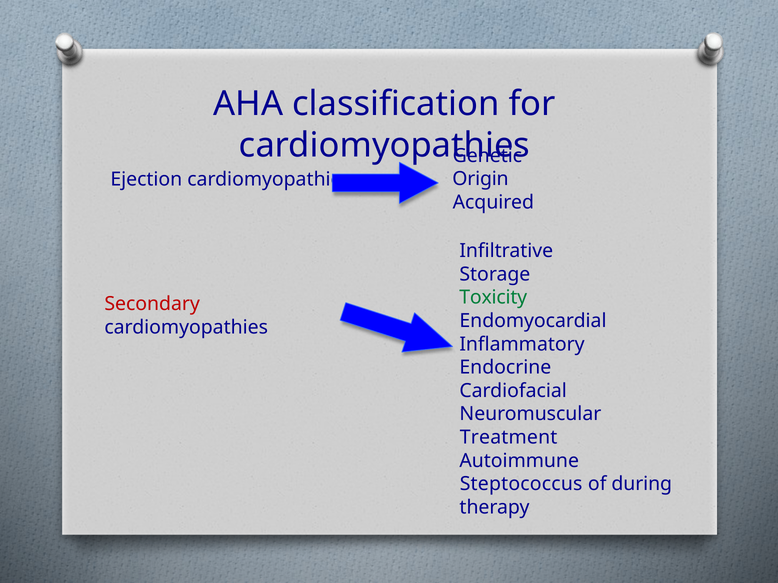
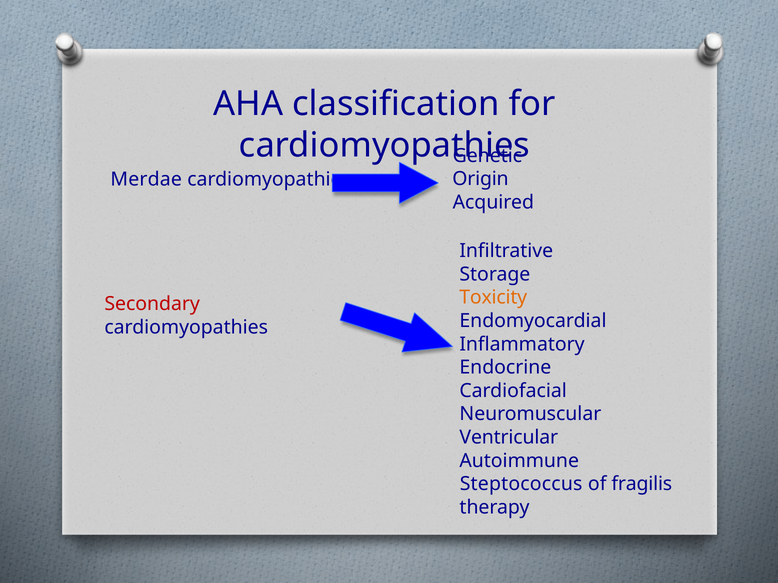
Ejection: Ejection -> Merdae (146, 179)
Toxicity colour: green -> orange (493, 298)
Treatment: Treatment -> Ventricular (509, 438)
during: during -> fragilis (642, 484)
